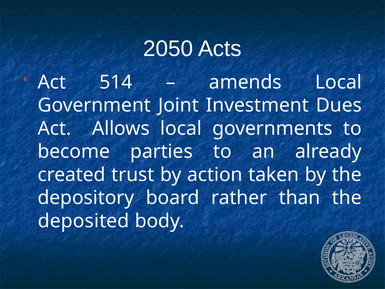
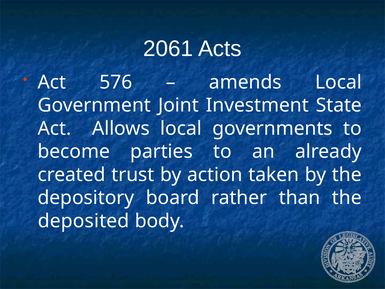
2050: 2050 -> 2061 (168, 49)
514: 514 -> 576 (116, 82)
Dues: Dues -> State (339, 105)
